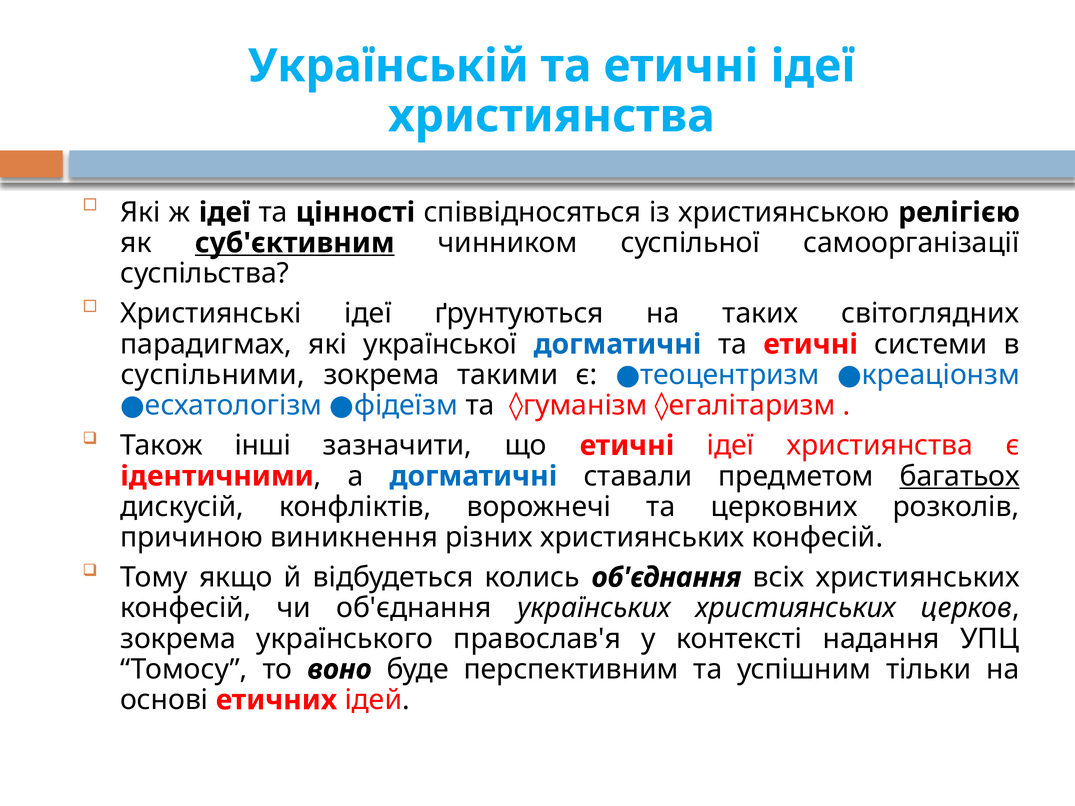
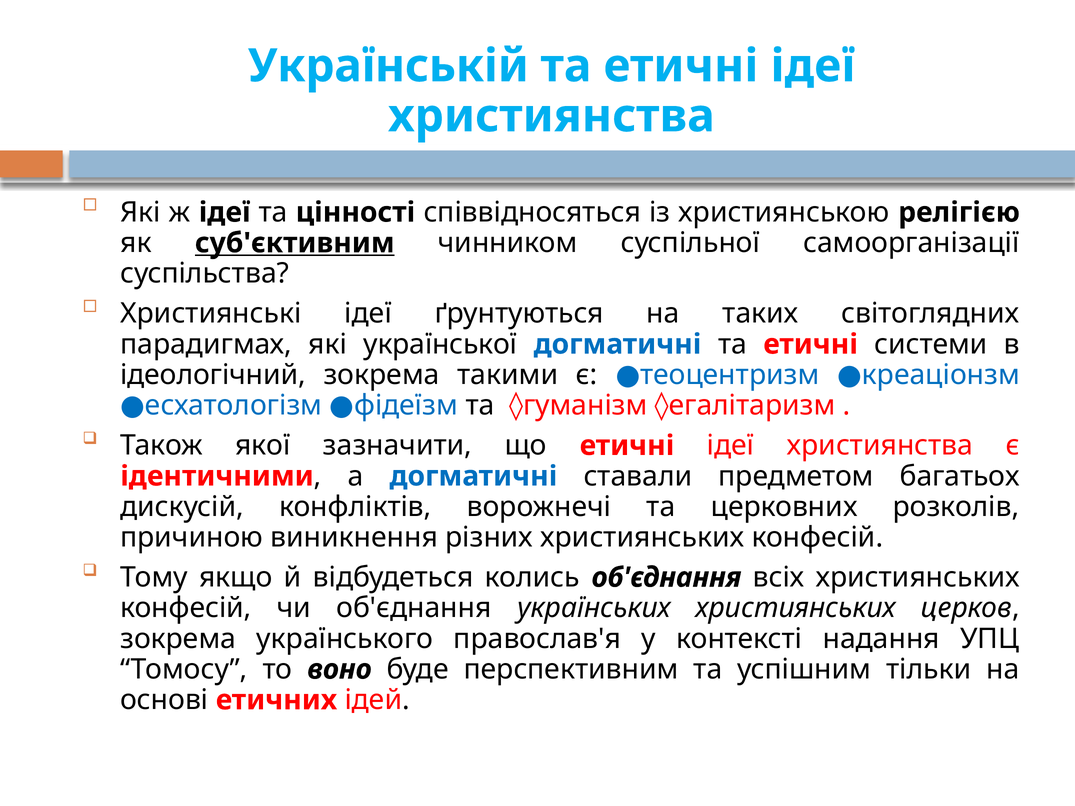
суспільними: суспільними -> ідеологічний (213, 375)
інші: інші -> якої (263, 446)
багатьох underline: present -> none (960, 476)
